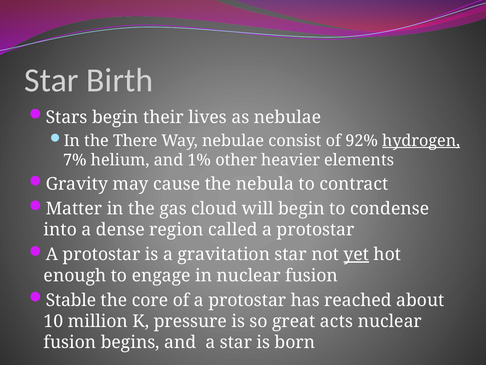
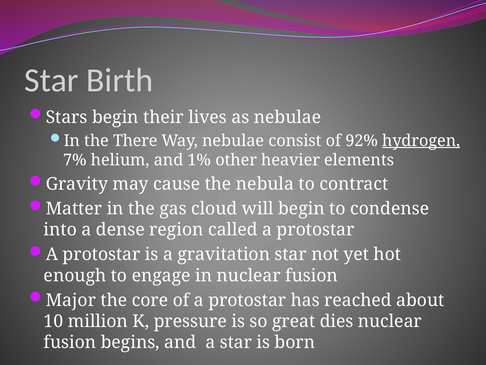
yet underline: present -> none (356, 254)
Stable: Stable -> Major (71, 300)
acts: acts -> dies (337, 321)
